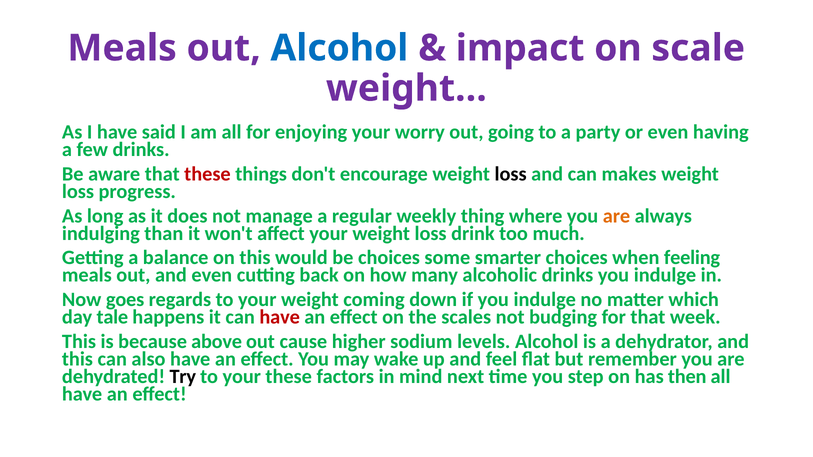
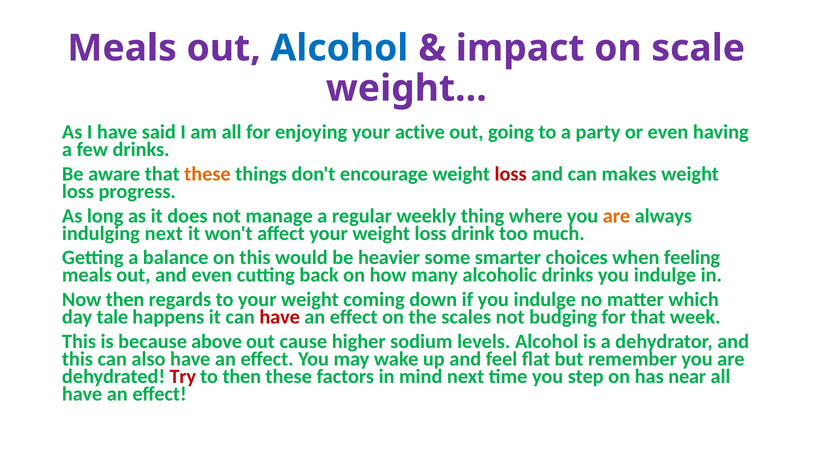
worry: worry -> active (420, 132)
these colour: red -> orange (207, 174)
loss colour: black -> red (511, 174)
indulging than: than -> next (164, 234)
be choices: choices -> heavier (389, 258)
Now goes: goes -> then (125, 300)
Try colour: black -> red (183, 377)
your: your -> then (242, 377)
then: then -> near (687, 377)
